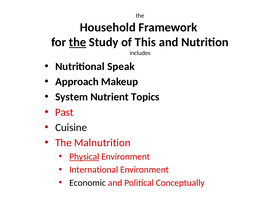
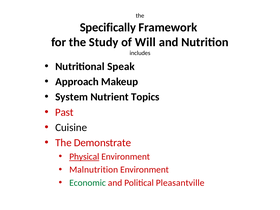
Household: Household -> Specifically (108, 27)
the underline: present -> none (78, 42)
This: This -> Will (145, 42)
Malnutrition: Malnutrition -> Demonstrate (102, 143)
International: International -> Malnutrition (94, 170)
Economic colour: black -> green (88, 183)
Conceptually: Conceptually -> Pleasantville (180, 183)
